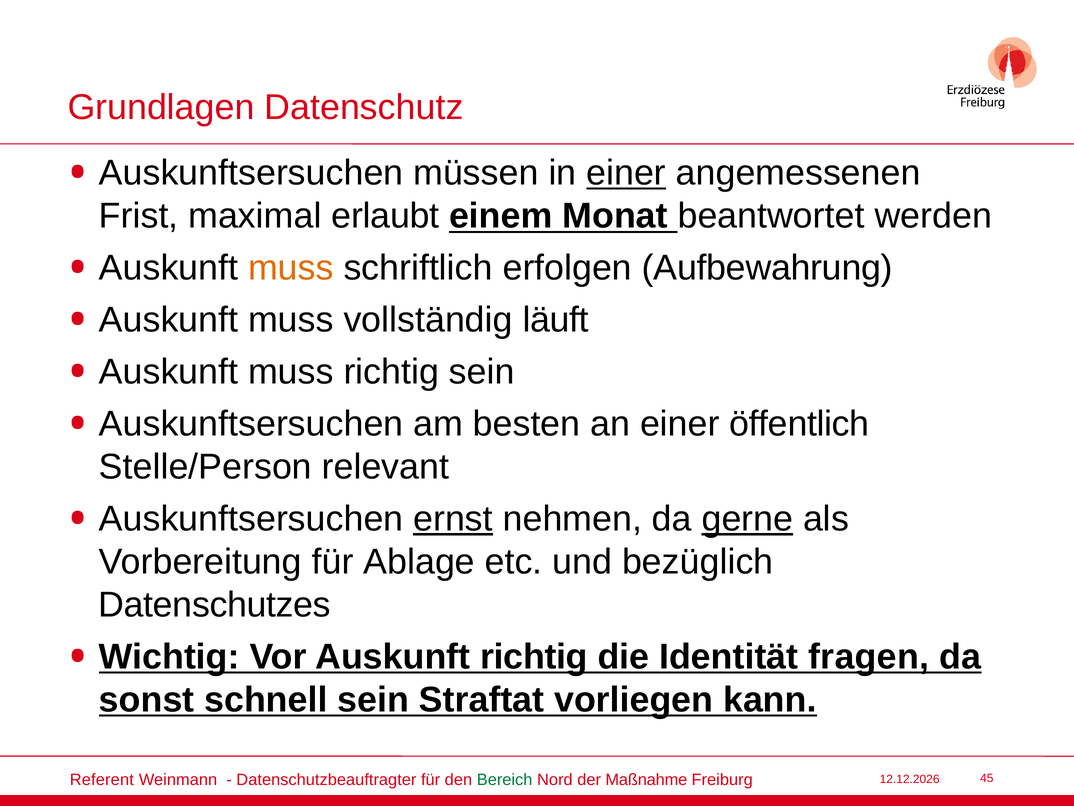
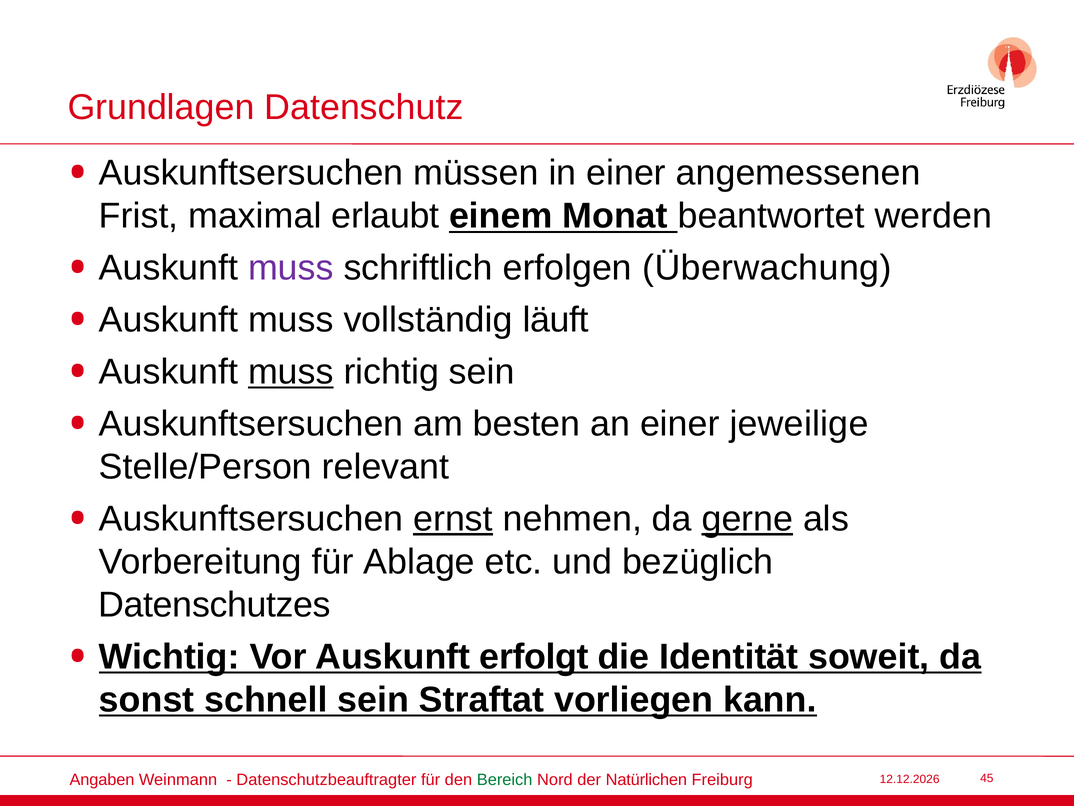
einer underline: present -> none (626, 173)
muss colour: orange -> purple (291, 268)
Aufbewahrung: Aufbewahrung -> Überwachung (767, 268)
muss underline: none -> present (291, 372)
öffentlich: öffentlich -> jeweilige (799, 424)
Auskunft richtig: richtig -> erfolgt (534, 656)
fragen: fragen -> soweit (869, 656)
Referent: Referent -> Angaben (102, 779)
Maßnahme: Maßnahme -> Natürlichen (646, 779)
